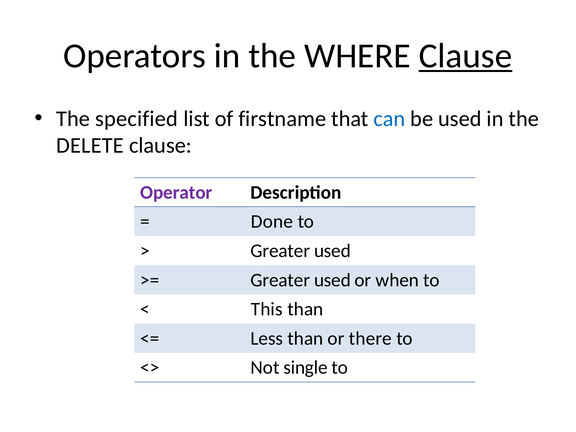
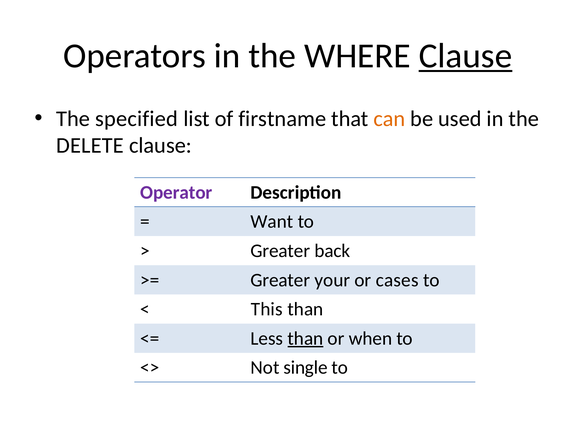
can colour: blue -> orange (389, 119)
Done: Done -> Want (272, 222)
used: used -> back (332, 251)
used: used -> your (332, 280)
when: when -> cases (397, 280)
than underline: none -> present (305, 338)
there: there -> when (370, 338)
